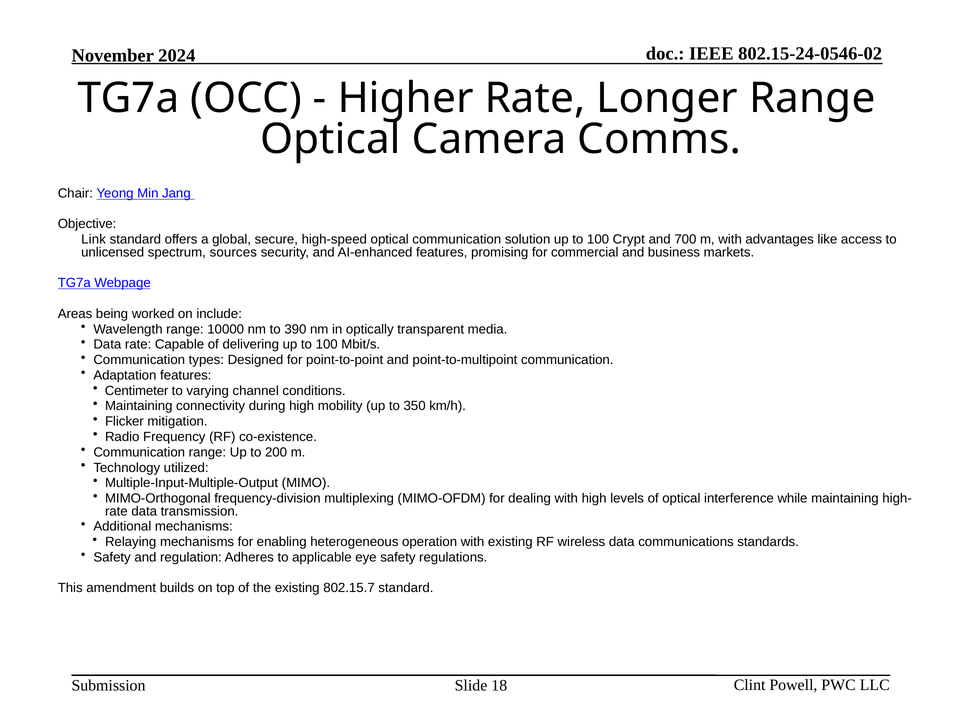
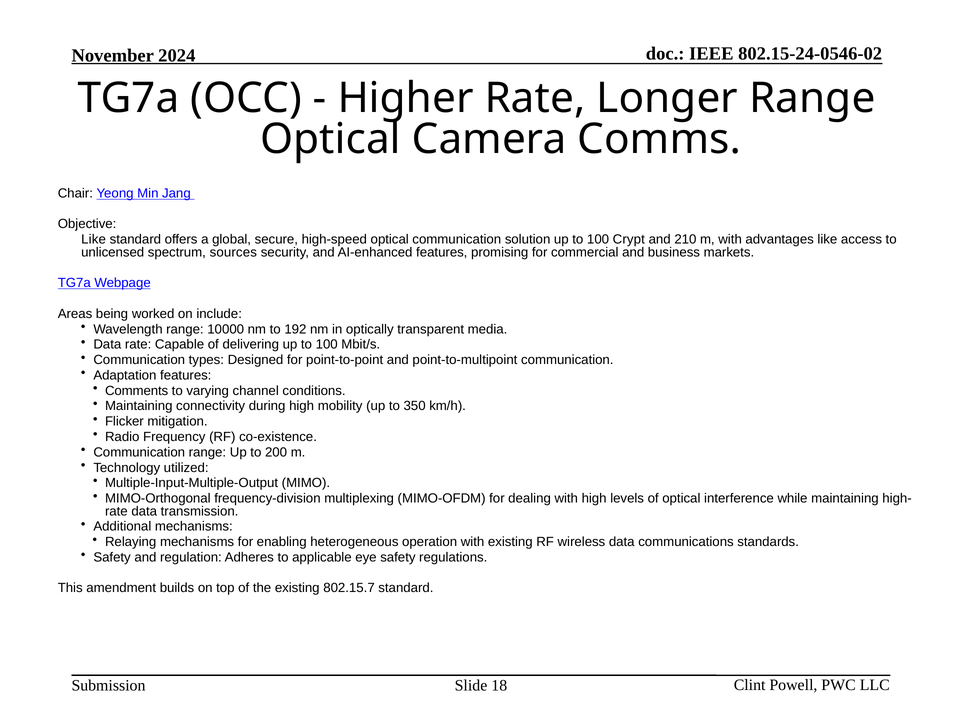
Link: Link -> Like (94, 240)
700: 700 -> 210 (685, 240)
390: 390 -> 192 (295, 329)
Centimeter: Centimeter -> Comments (137, 391)
